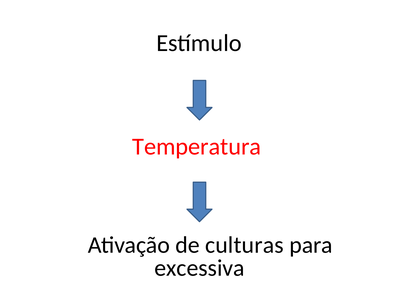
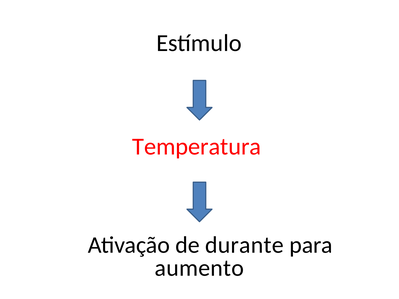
culturas: culturas -> durante (244, 245)
excessiva: excessiva -> aumento (199, 268)
